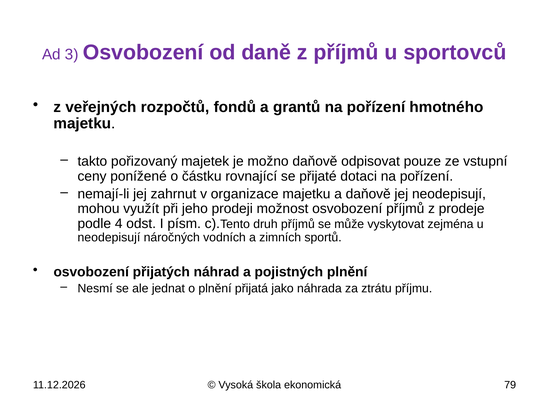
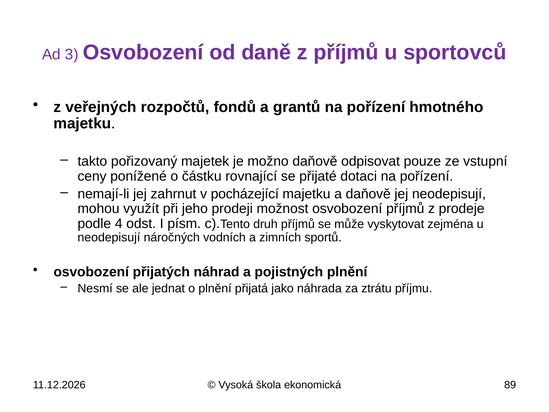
organizace: organizace -> pocházející (245, 194)
79: 79 -> 89 (510, 385)
